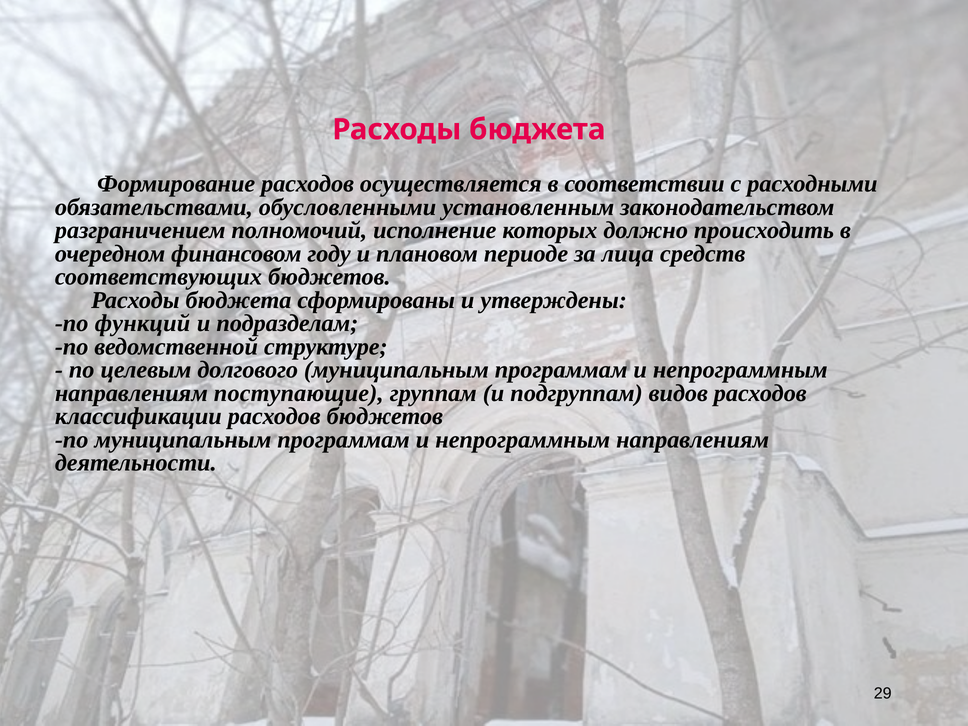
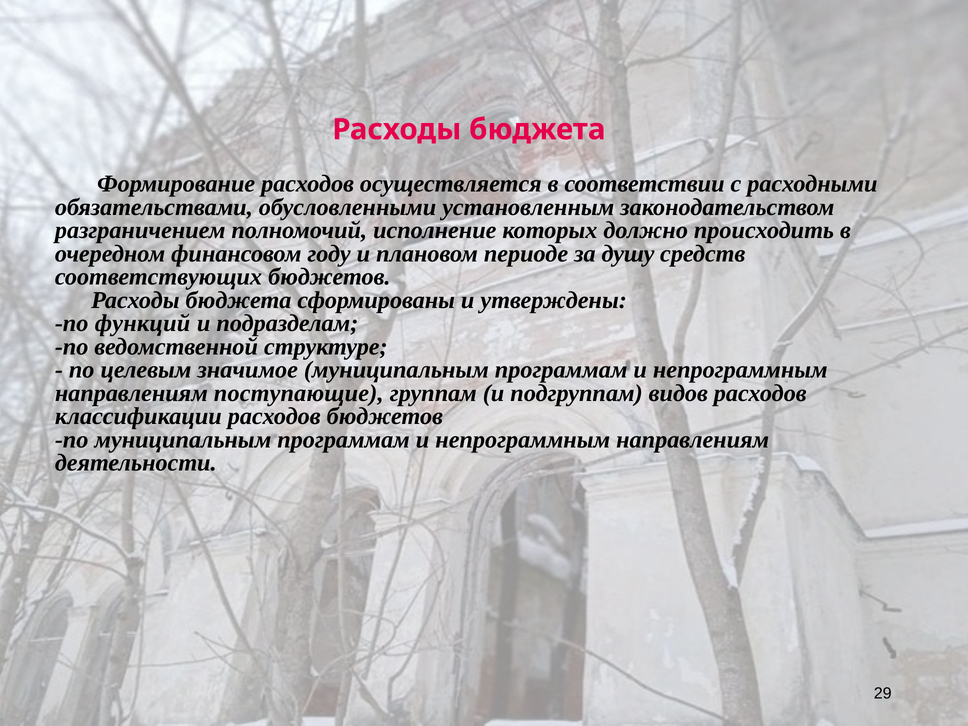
лица: лица -> душу (628, 254)
долгового: долгового -> значимое (248, 370)
